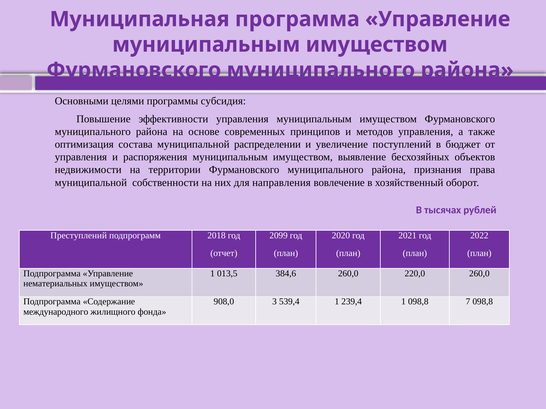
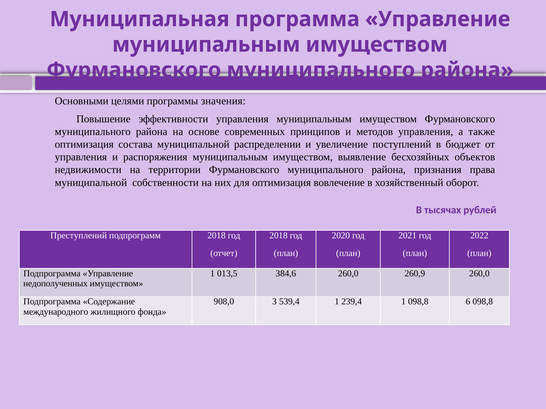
субсидия: субсидия -> значения (223, 101)
для направления: направления -> оптимизация (282, 183)
2099: 2099 -> 2018 (279, 236)
220,0: 220,0 -> 260,9 (415, 274)
нематериальных: нематериальных -> недополученных (55, 284)
7: 7 -> 6 (468, 302)
